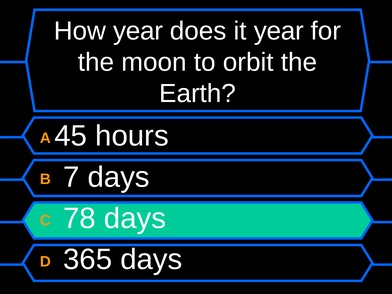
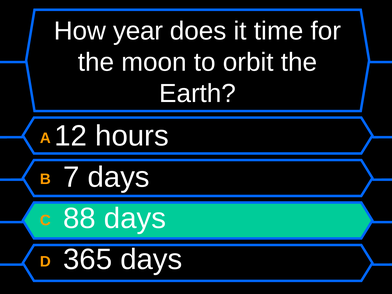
it year: year -> time (279, 31)
45: 45 -> 12 (71, 136)
78: 78 -> 88 (80, 218)
